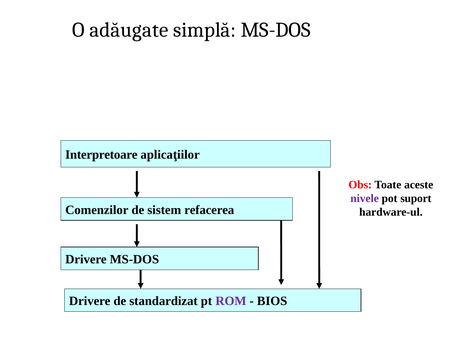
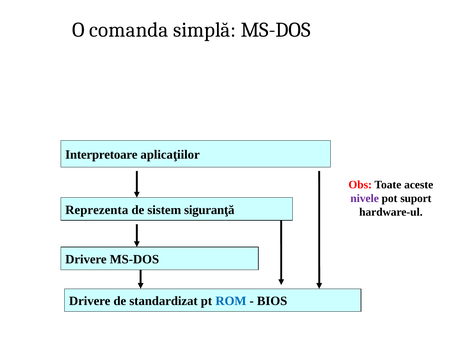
adăugate: adăugate -> comanda (129, 30)
Comenzilor: Comenzilor -> Reprezenta (97, 210)
refacerea: refacerea -> siguranţă (209, 210)
ROM colour: purple -> blue (231, 301)
